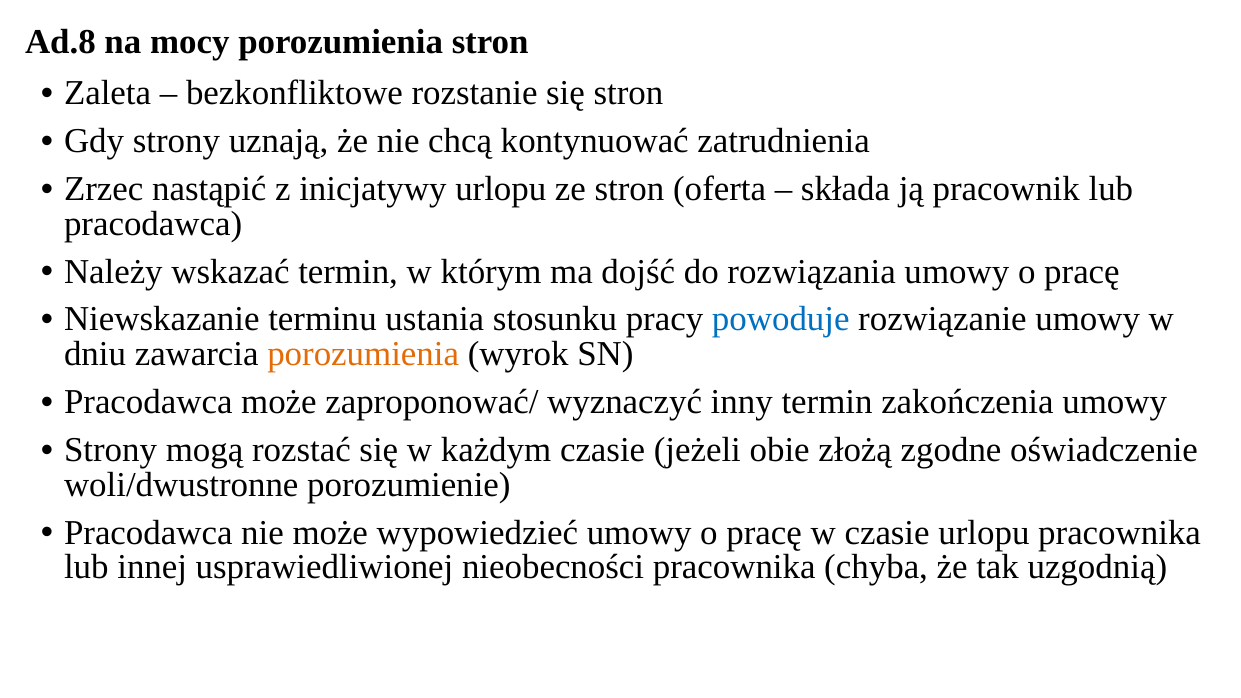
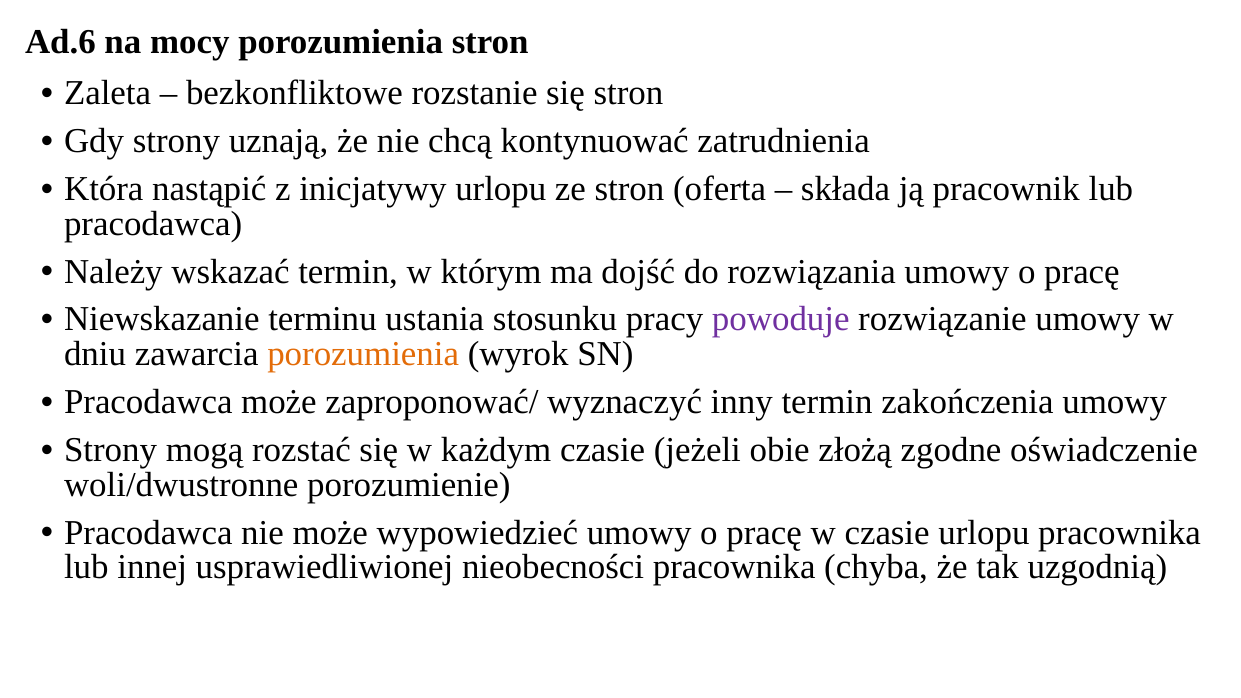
Ad.8: Ad.8 -> Ad.6 (60, 42)
Zrzec: Zrzec -> Która (104, 189)
powoduje colour: blue -> purple (781, 319)
